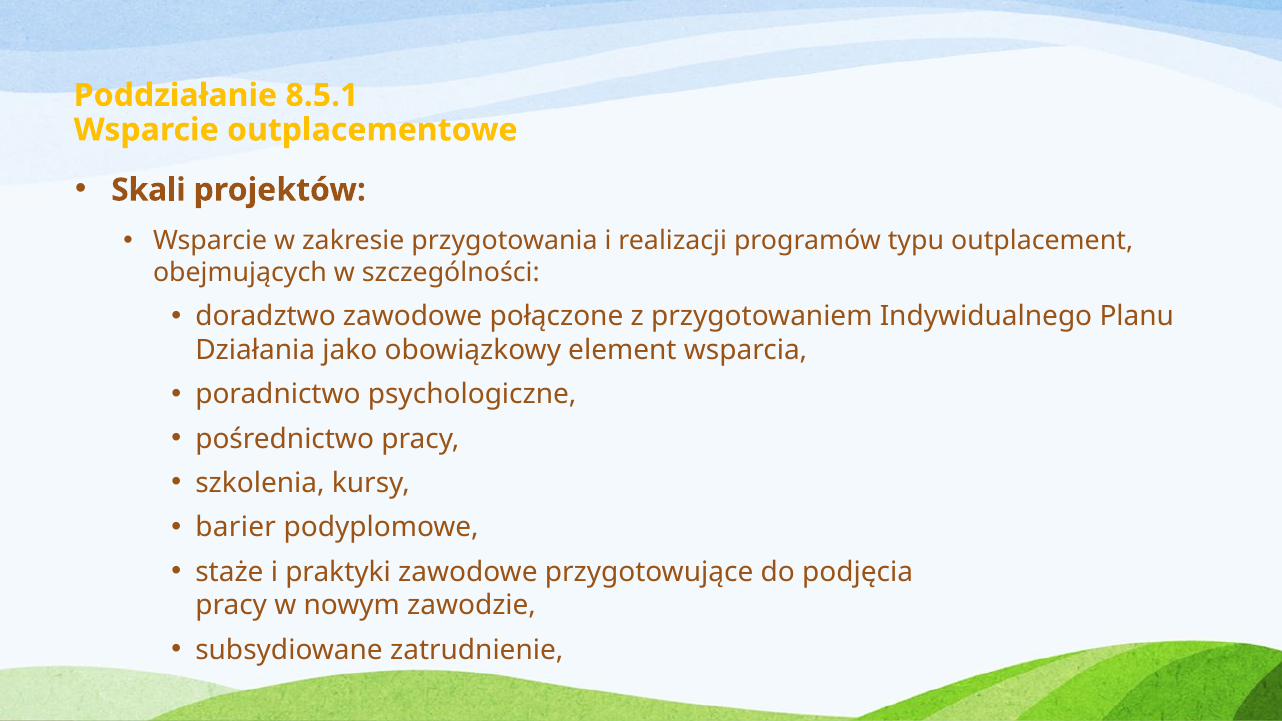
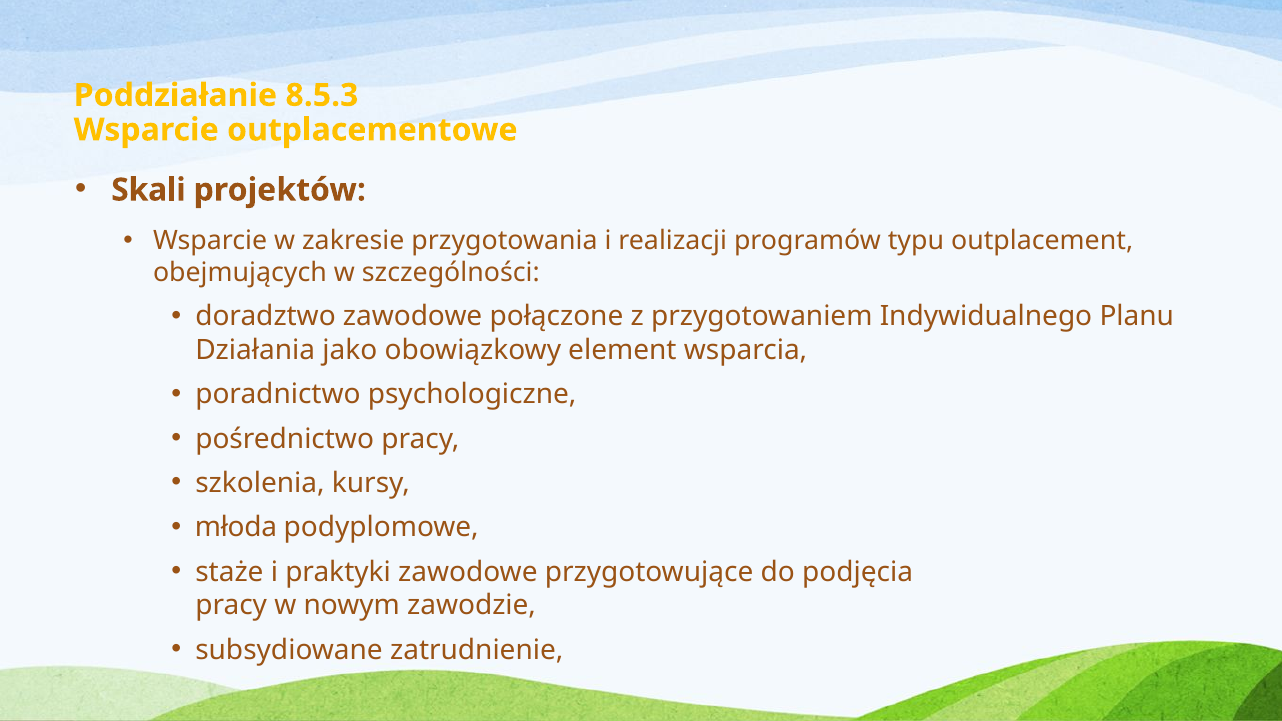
8.5.1: 8.5.1 -> 8.5.3 (322, 95)
barier: barier -> młoda (236, 528)
